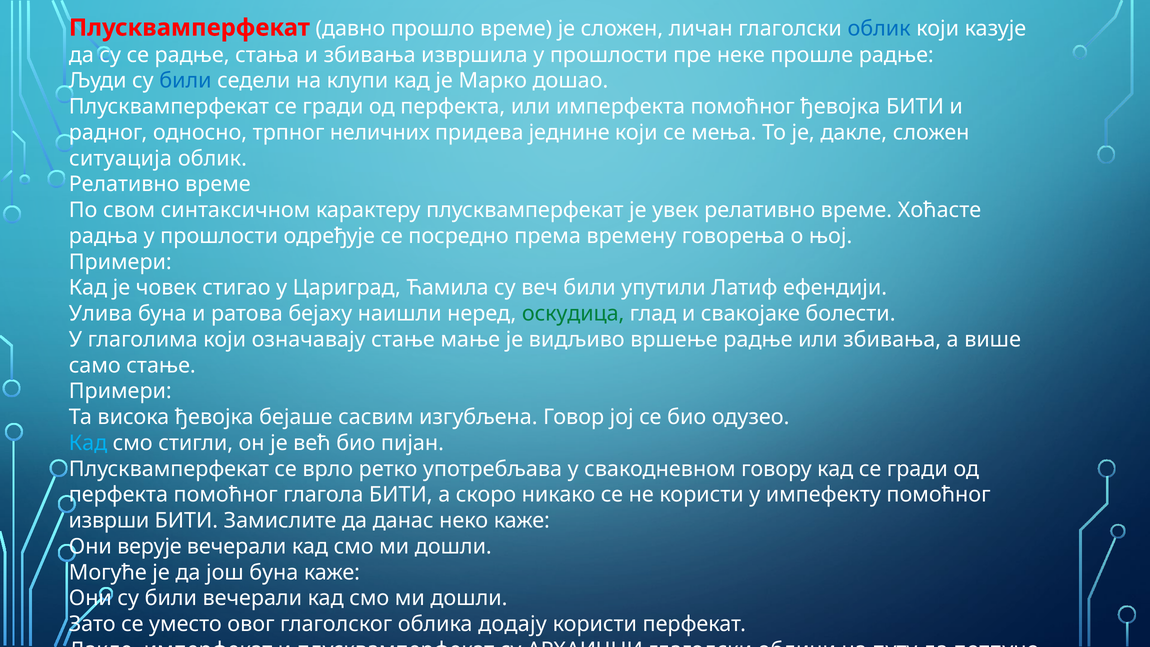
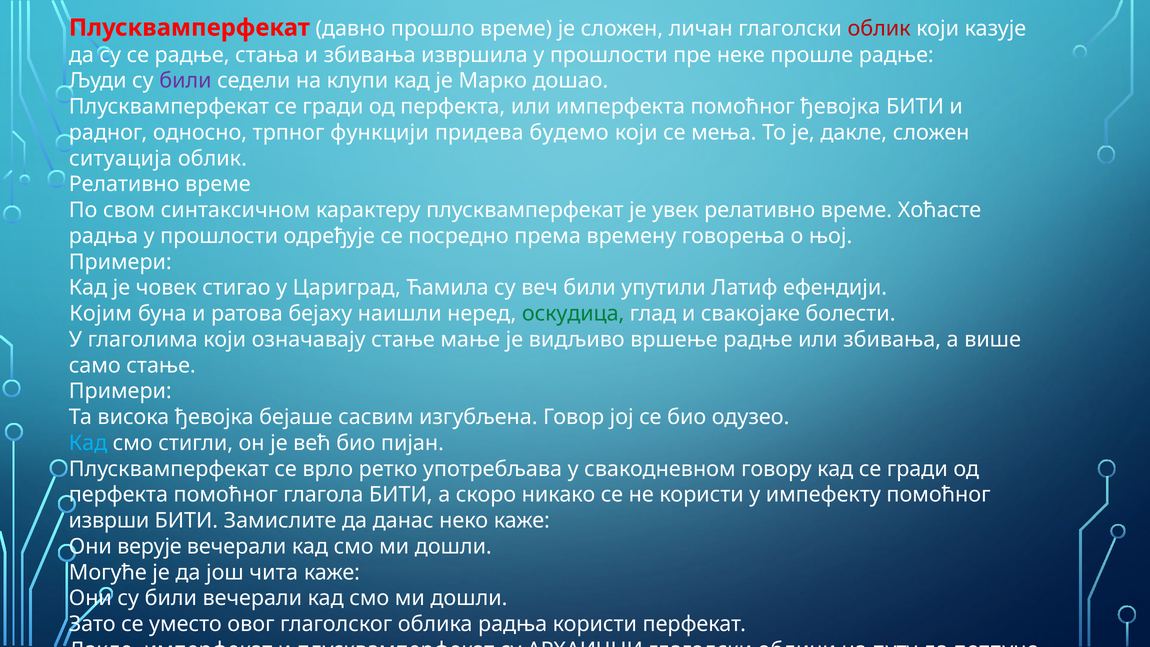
облик colour: blue -> red (879, 29)
били colour: blue -> purple (185, 81)
неличних: неличних -> функцији (380, 133)
једнине: једнине -> будемо (569, 133)
Улива: Улива -> Којим (101, 314)
још буна: буна -> чита (274, 572)
облика додају: додају -> радња (513, 624)
